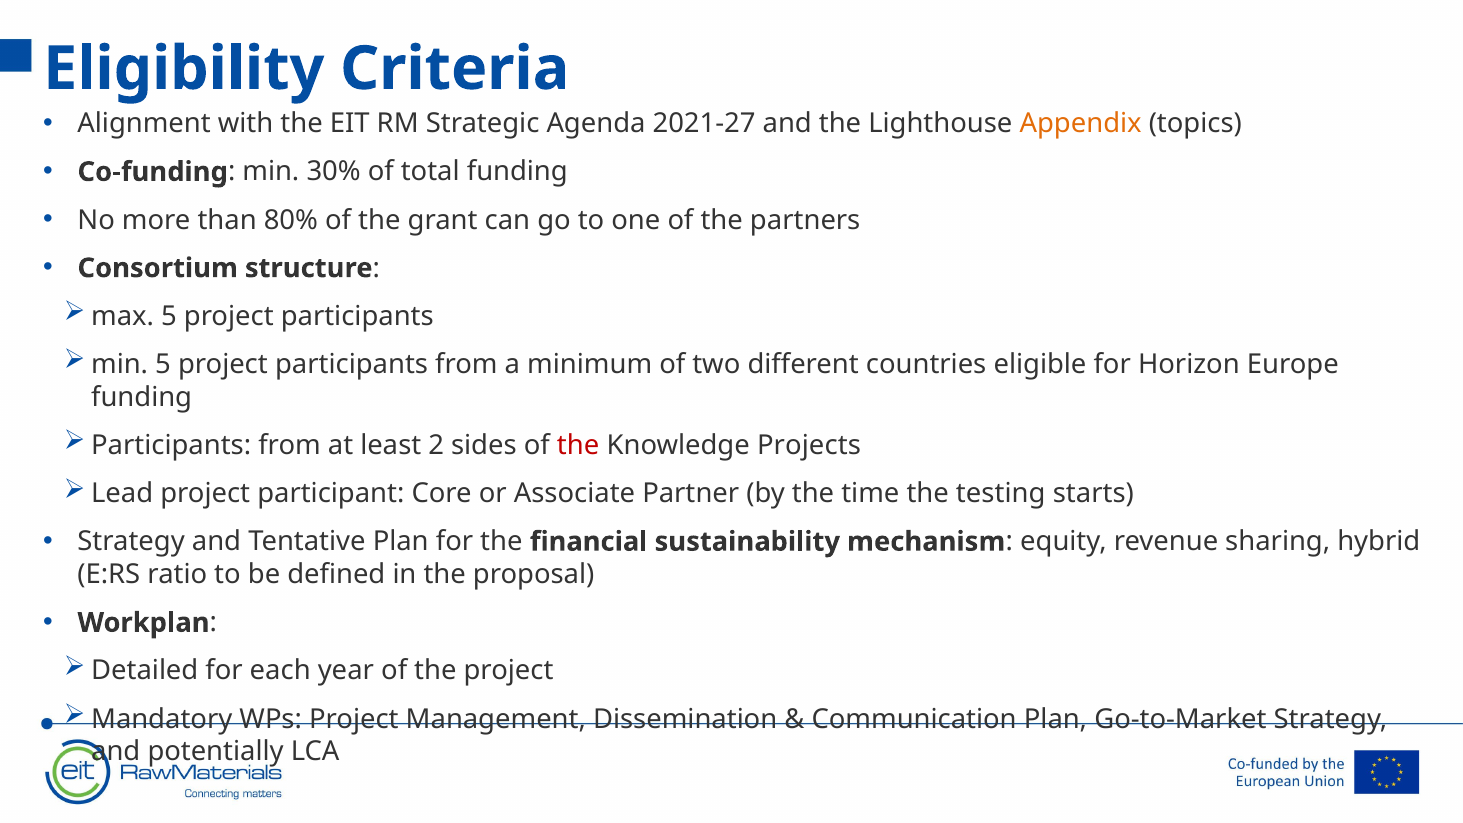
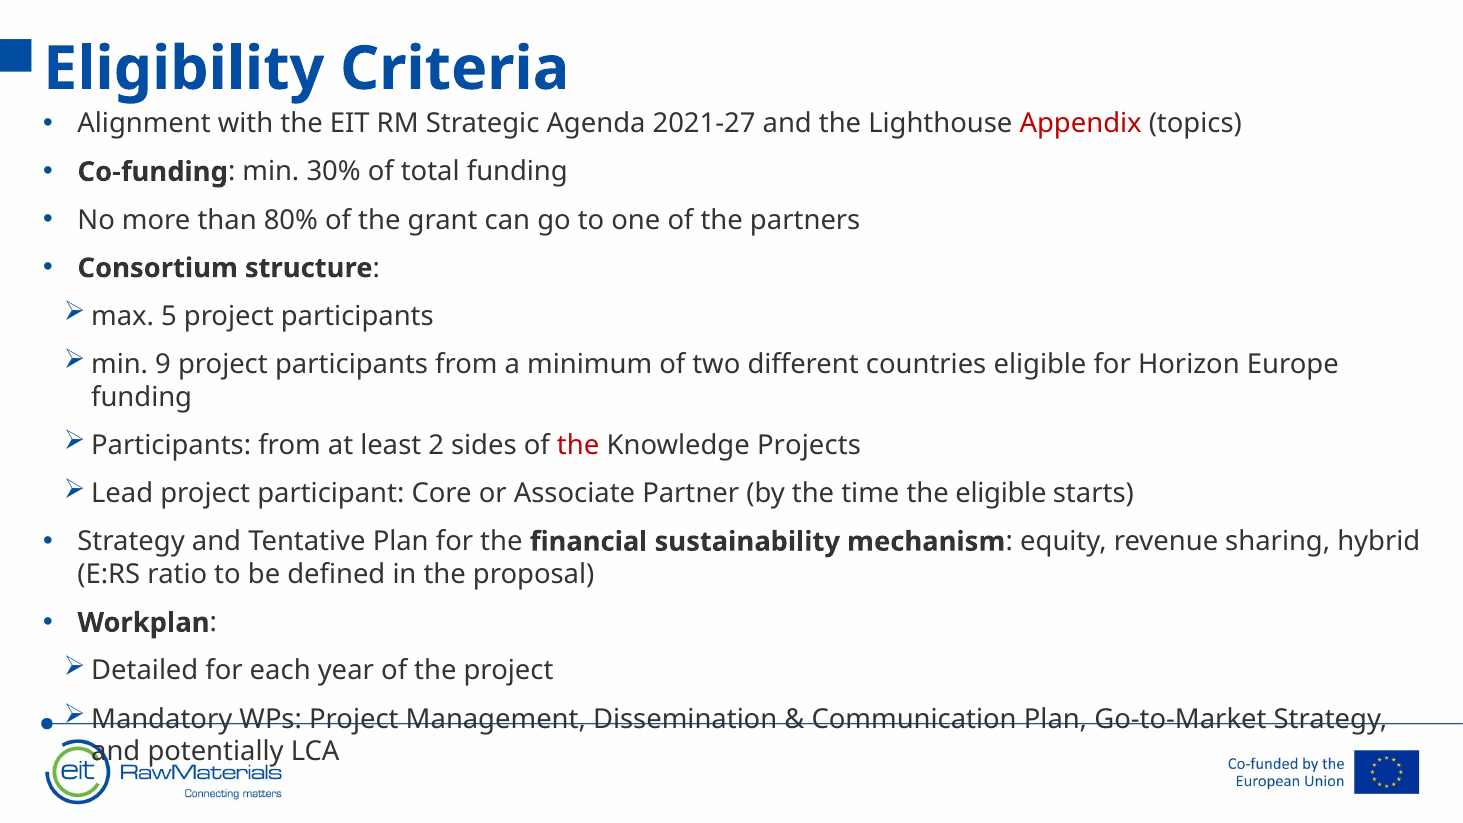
Appendix colour: orange -> red (1081, 124)
min 5: 5 -> 9 (163, 364)
the testing: testing -> eligible (1001, 494)
